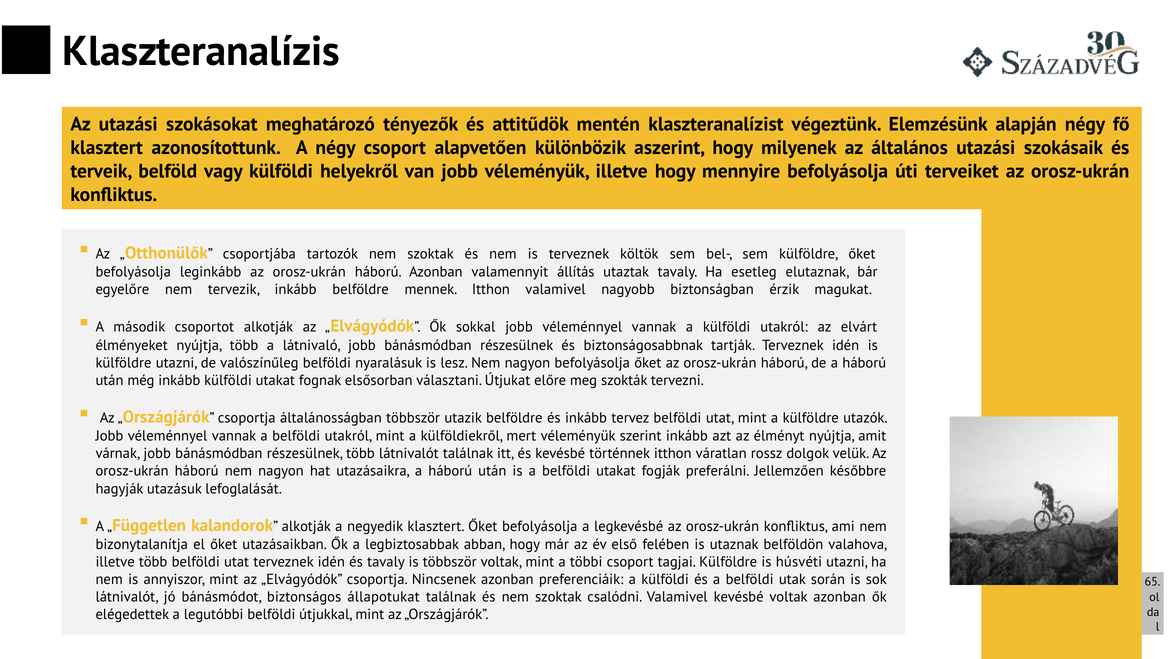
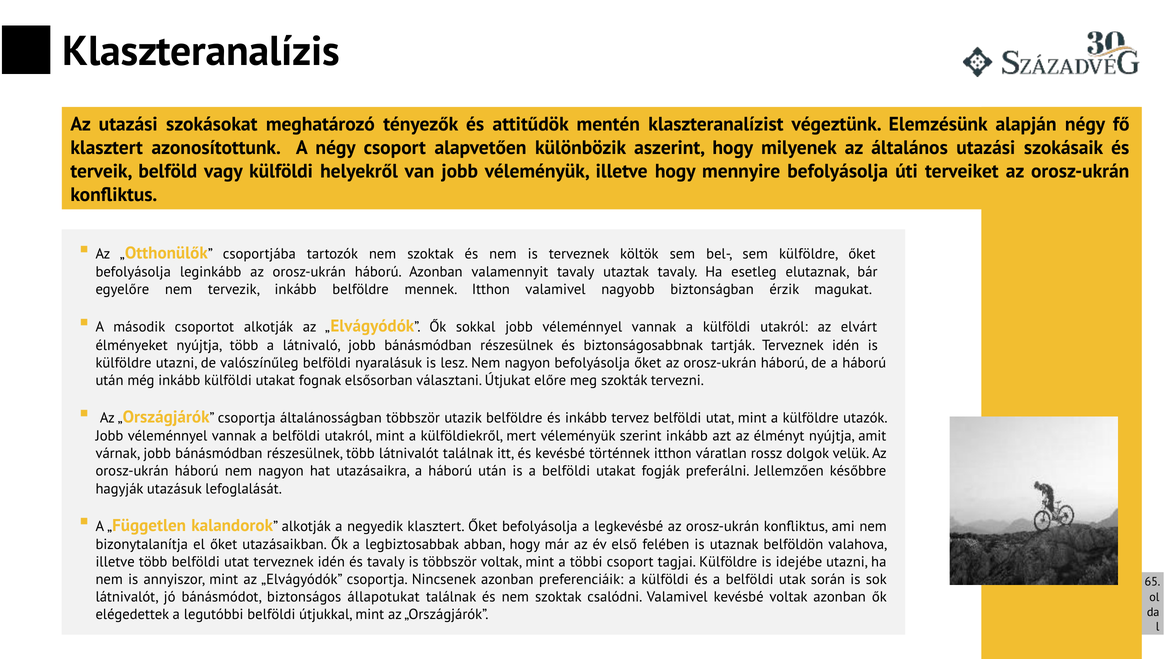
valamennyit állítás: állítás -> tavaly (576, 272)
húsvéti: húsvéti -> idejébe (799, 562)
